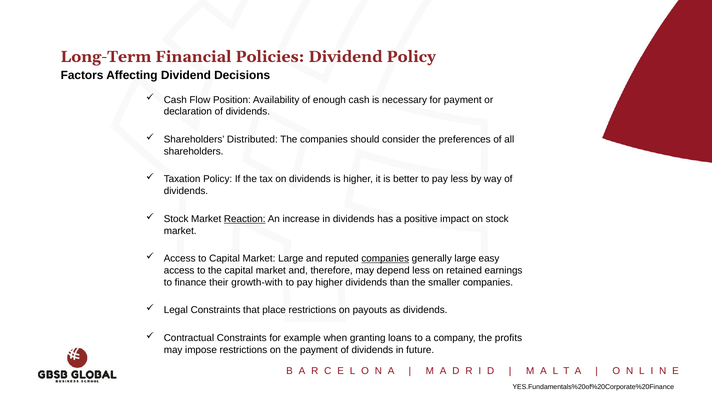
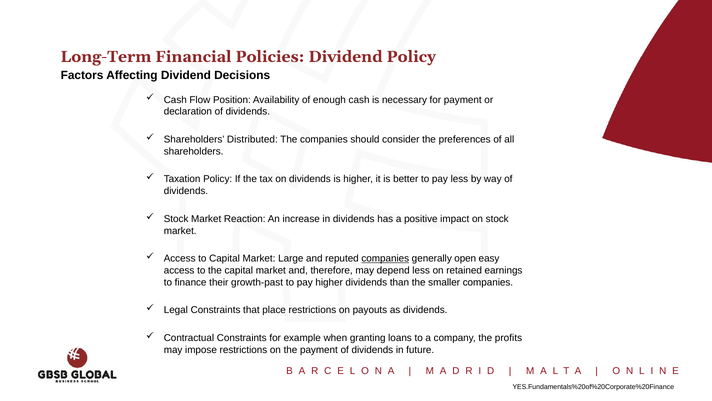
Reaction underline: present -> none (245, 219)
generally large: large -> open (465, 258)
growth-with: growth-with -> growth-past (257, 282)
